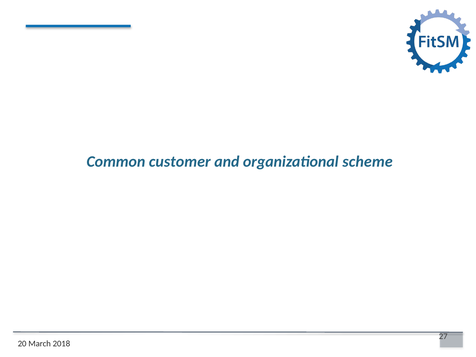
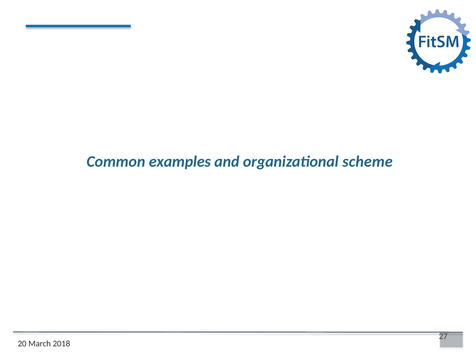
customer: customer -> examples (180, 161)
